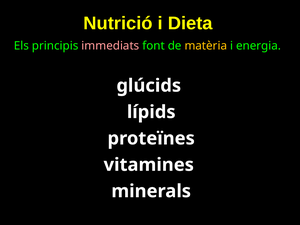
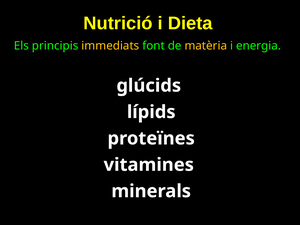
immediats colour: pink -> yellow (110, 46)
